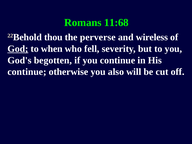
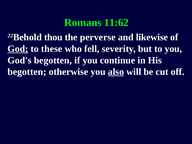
11:68: 11:68 -> 11:62 (116, 22)
wireless: wireless -> likewise (152, 37)
when: when -> these (52, 49)
continue: continue -> begotten (27, 72)
also underline: none -> present (116, 72)
